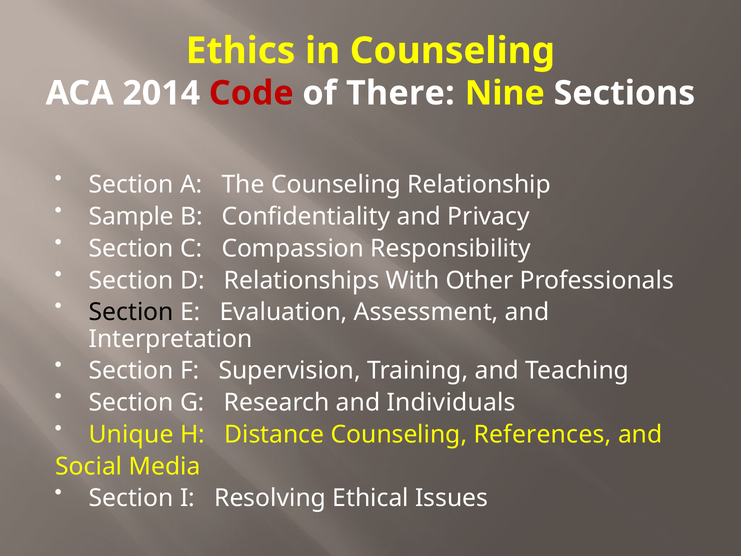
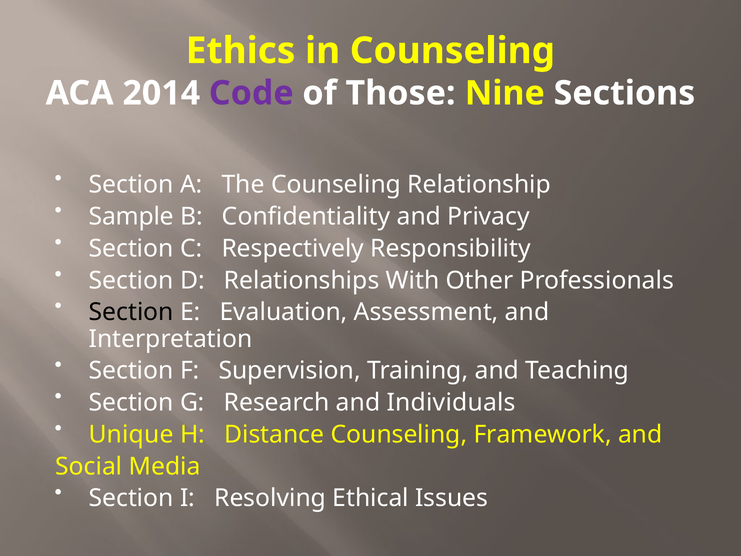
Code colour: red -> purple (251, 93)
There: There -> Those (401, 93)
Compassion: Compassion -> Respectively (293, 248)
References: References -> Framework (543, 434)
